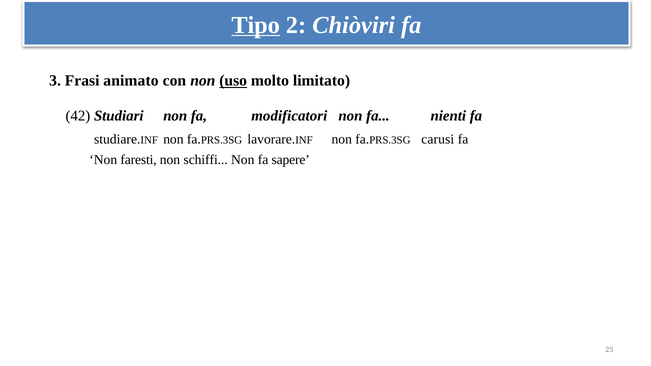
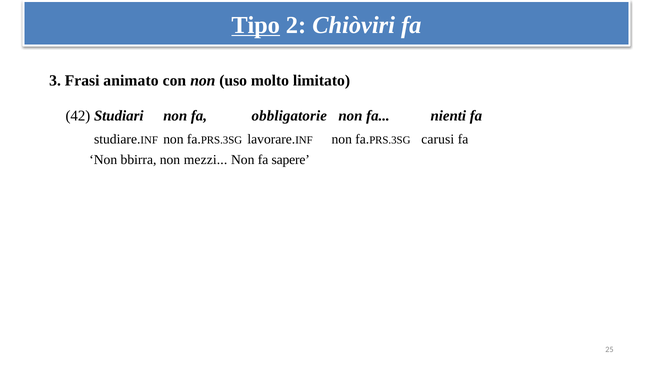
uso underline: present -> none (233, 81)
modificatori: modificatori -> obbligatorie (289, 116)
faresti: faresti -> bbirra (139, 160)
schiffi: schiffi -> mezzi (206, 160)
